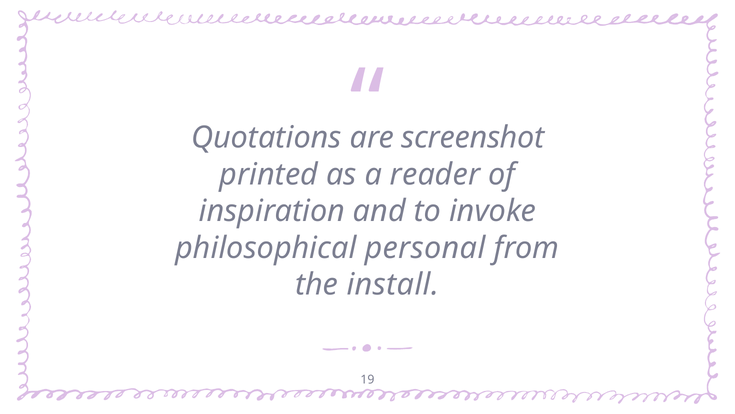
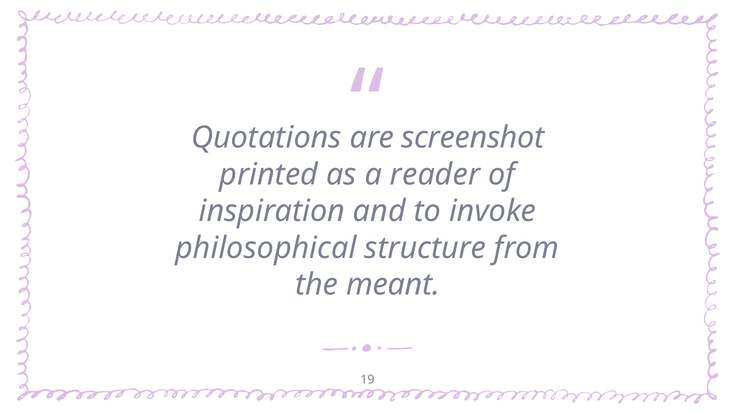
personal: personal -> structure (425, 248)
install: install -> meant (393, 284)
